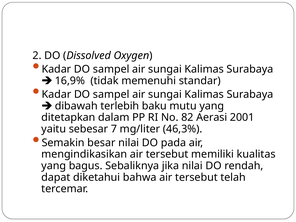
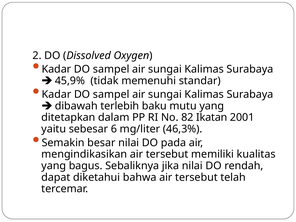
16,9%: 16,9% -> 45,9% (70, 81)
Aerasi: Aerasi -> Ikatan (212, 117)
7: 7 -> 6 (114, 129)
